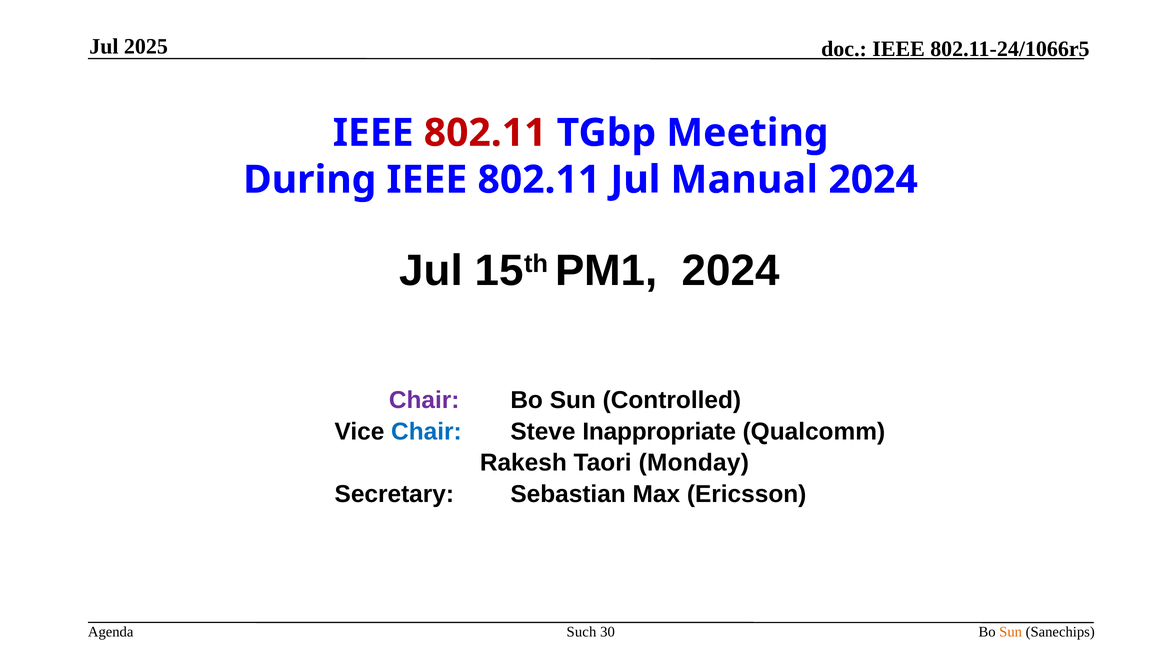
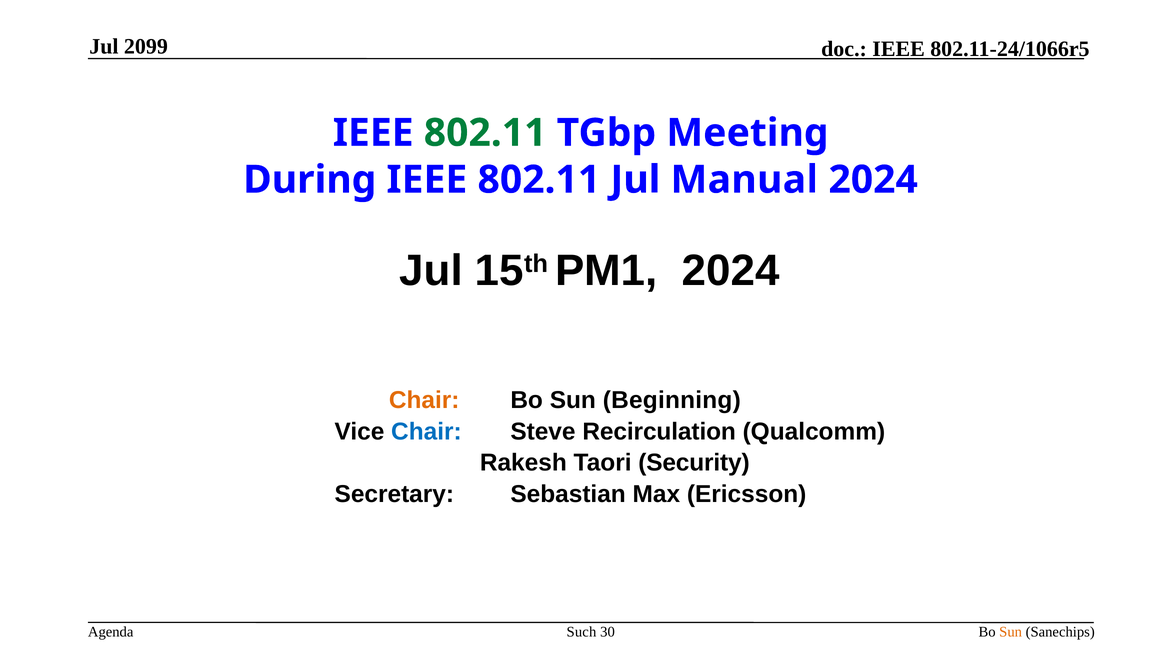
2025: 2025 -> 2099 (146, 47)
802.11 colour: red -> green (485, 133)
Chair colour: purple -> orange (424, 400)
Controlled: Controlled -> Beginning (672, 400)
Inappropriate: Inappropriate -> Recirculation (659, 432)
Monday: Monday -> Security (694, 463)
